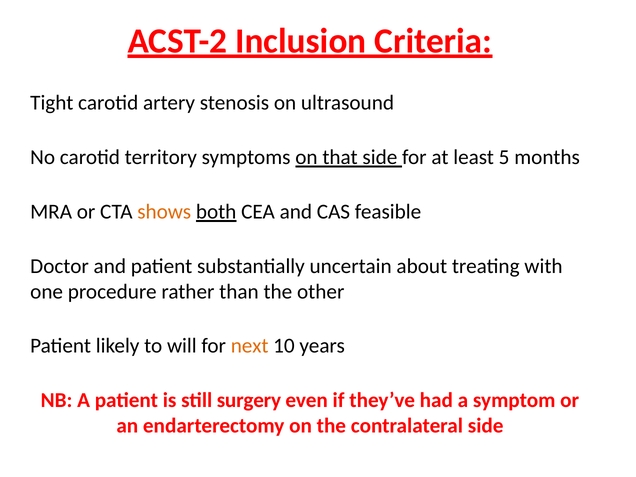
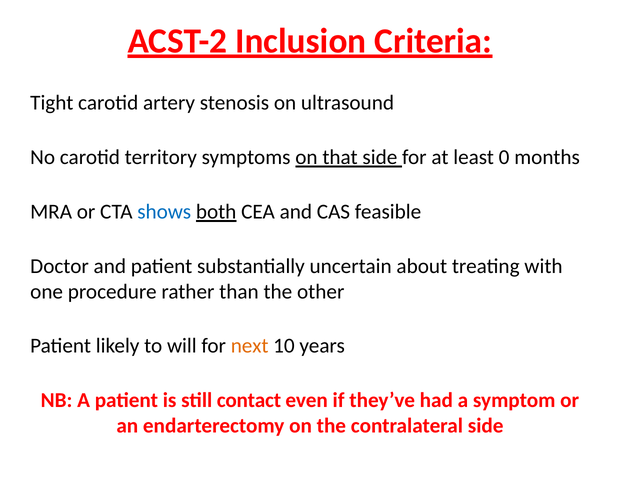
5: 5 -> 0 (504, 157)
shows colour: orange -> blue (164, 212)
surgery: surgery -> contact (249, 400)
